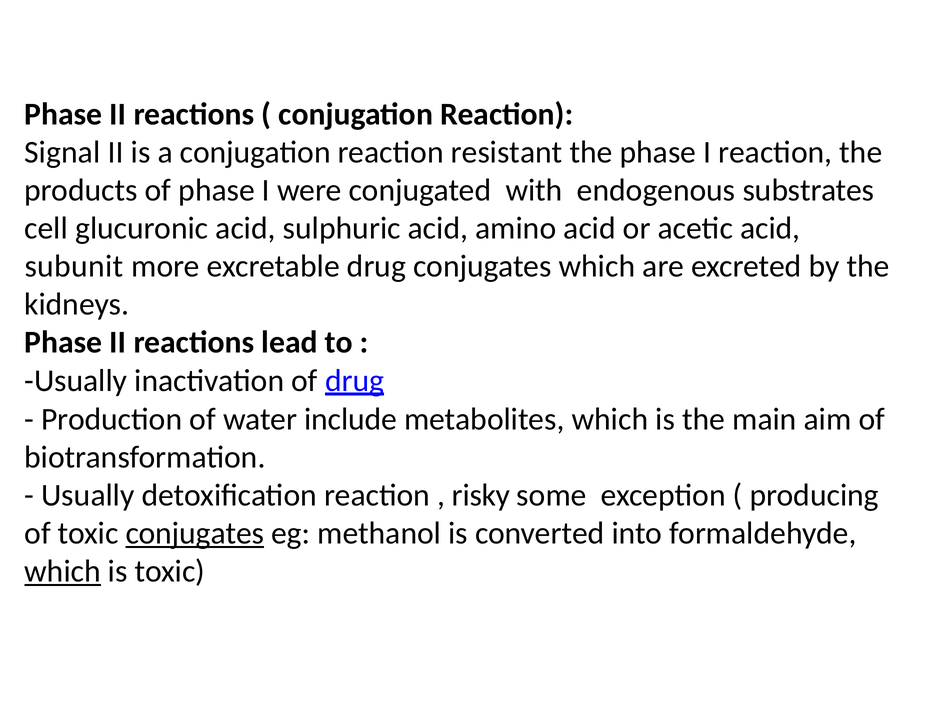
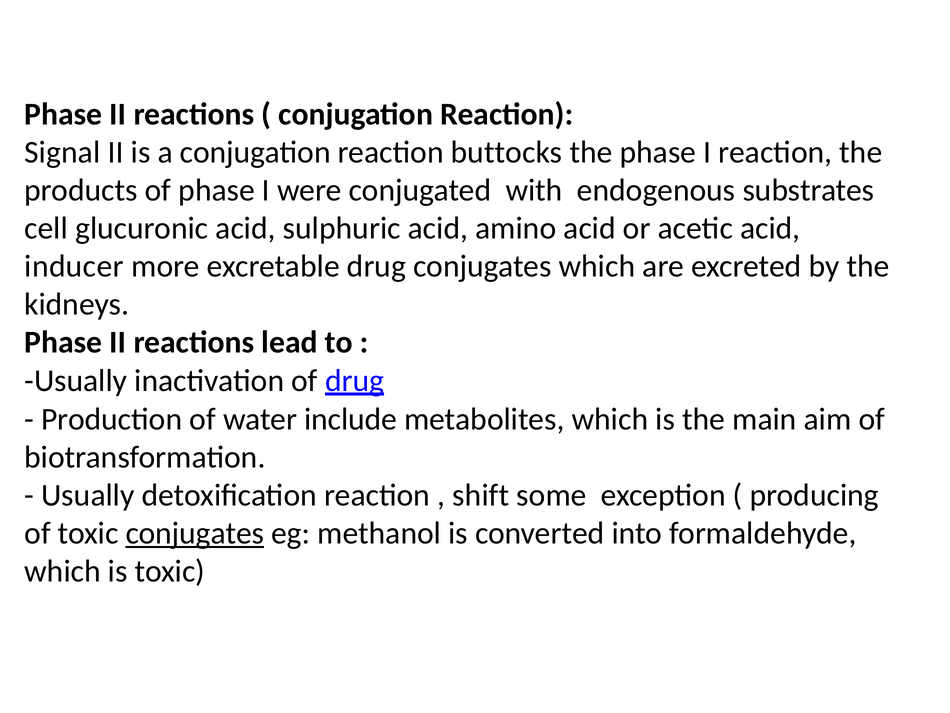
resistant: resistant -> buttocks (507, 152)
subunit: subunit -> inducer (74, 266)
risky: risky -> shift (481, 495)
which underline: present -> none (63, 571)
